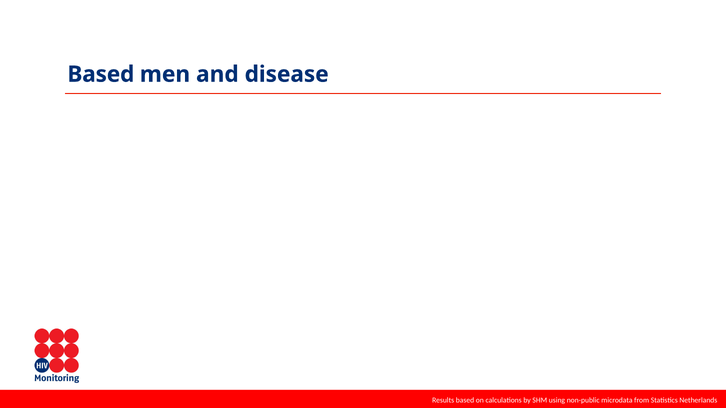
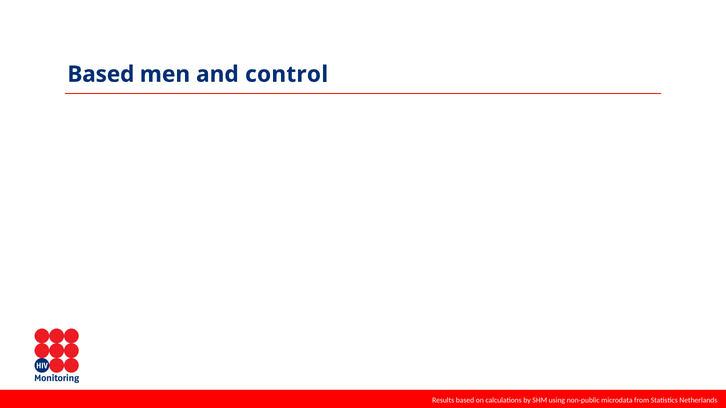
disease: disease -> control (287, 74)
